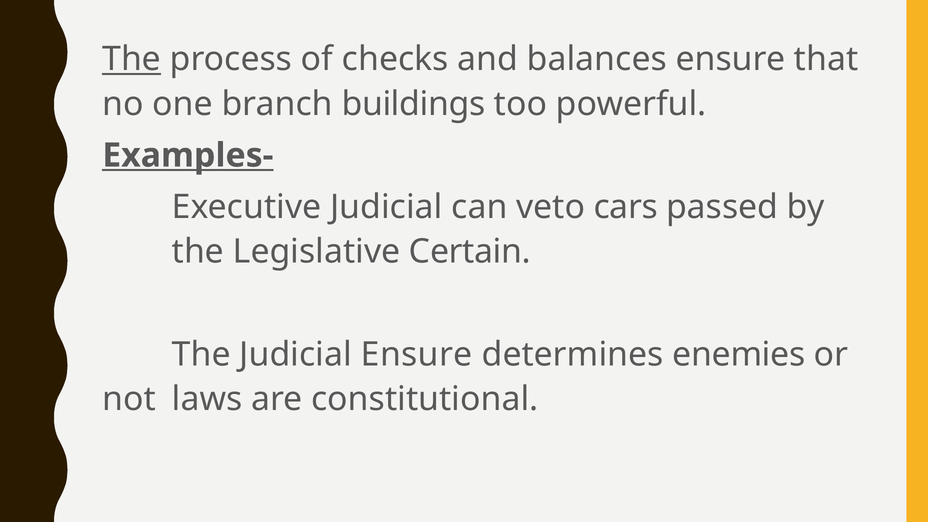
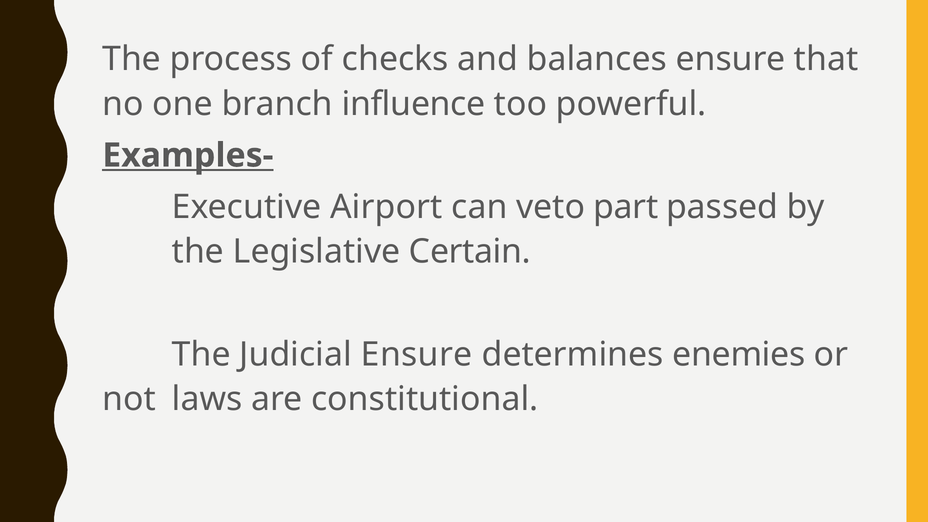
The underline: present -> none (132, 59)
buildings: buildings -> influence (414, 104)
Executive Judicial: Judicial -> Airport (386, 207)
cars: cars -> part (626, 207)
